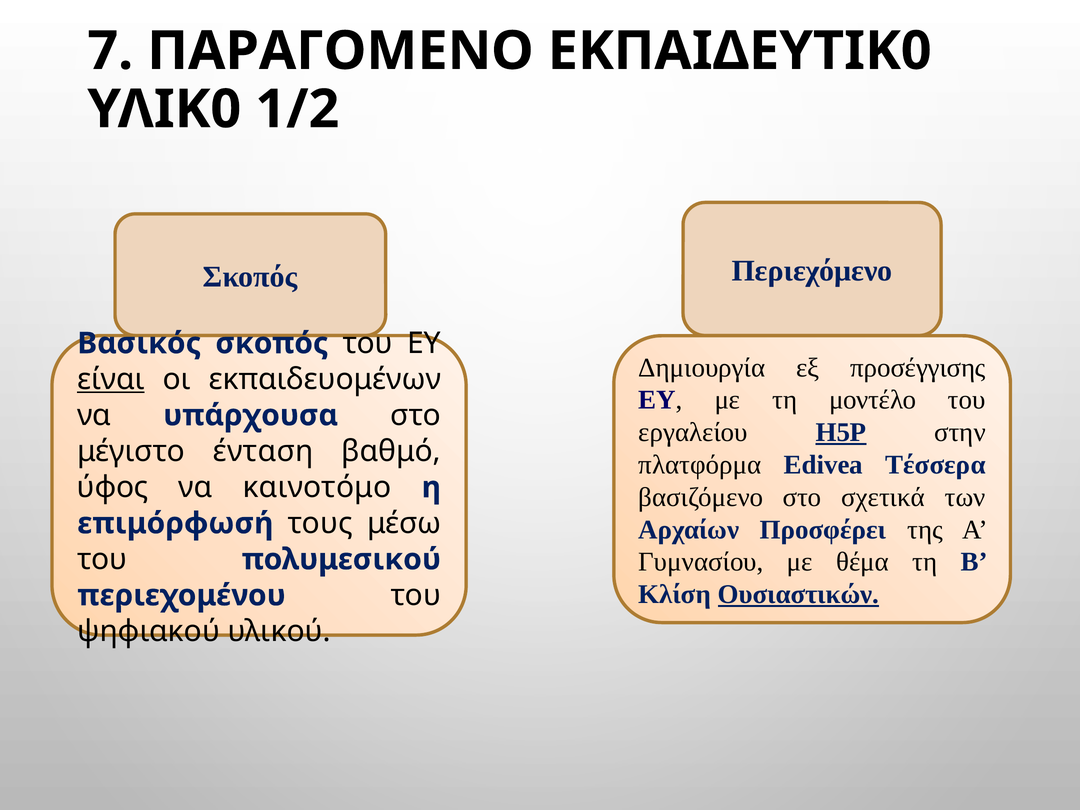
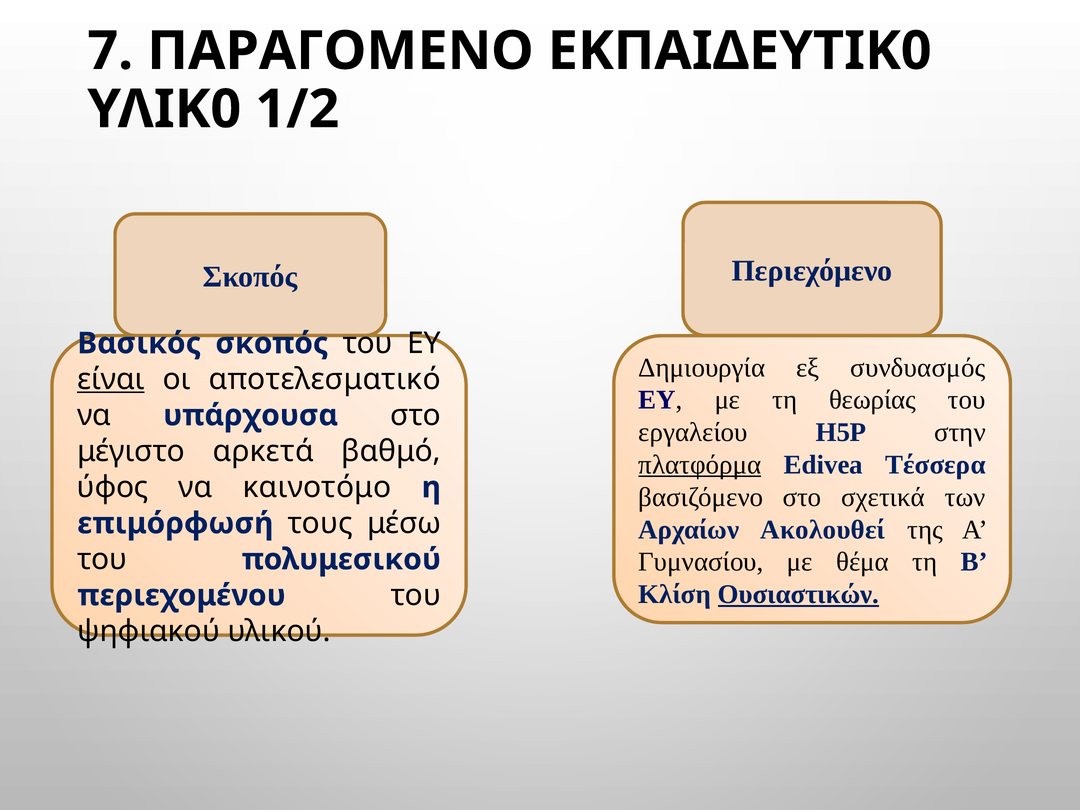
προσέγγισης: προσέγγισης -> συνδυασμός (918, 368)
εκπαιδευομένων: εκπαιδευομένων -> αποτελεσματικό (325, 379)
μοντέλο: μοντέλο -> θεωρίας (873, 400)
H5P underline: present -> none (841, 432)
ένταση: ένταση -> αρκετά (263, 451)
πλατφόρμα underline: none -> present (700, 465)
Προσφέρει: Προσφέρει -> Ακολουθεί (823, 530)
